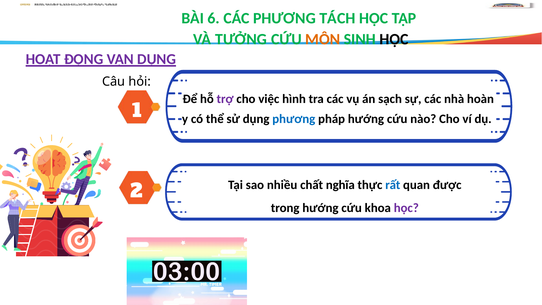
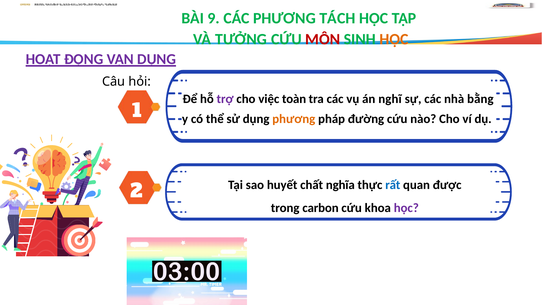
6: 6 -> 9 (214, 18)
MÔN colour: orange -> red (323, 39)
HỌC colour: black -> orange (394, 39)
hình: hình -> toàn (294, 99)
sạch: sạch -> nghĩ (390, 99)
hoàn: hoàn -> bằng (480, 99)
phương colour: blue -> orange (294, 119)
pháp hướng: hướng -> đường (366, 119)
nhiều: nhiều -> huyết (282, 185)
trong hướng: hướng -> carbon (320, 208)
